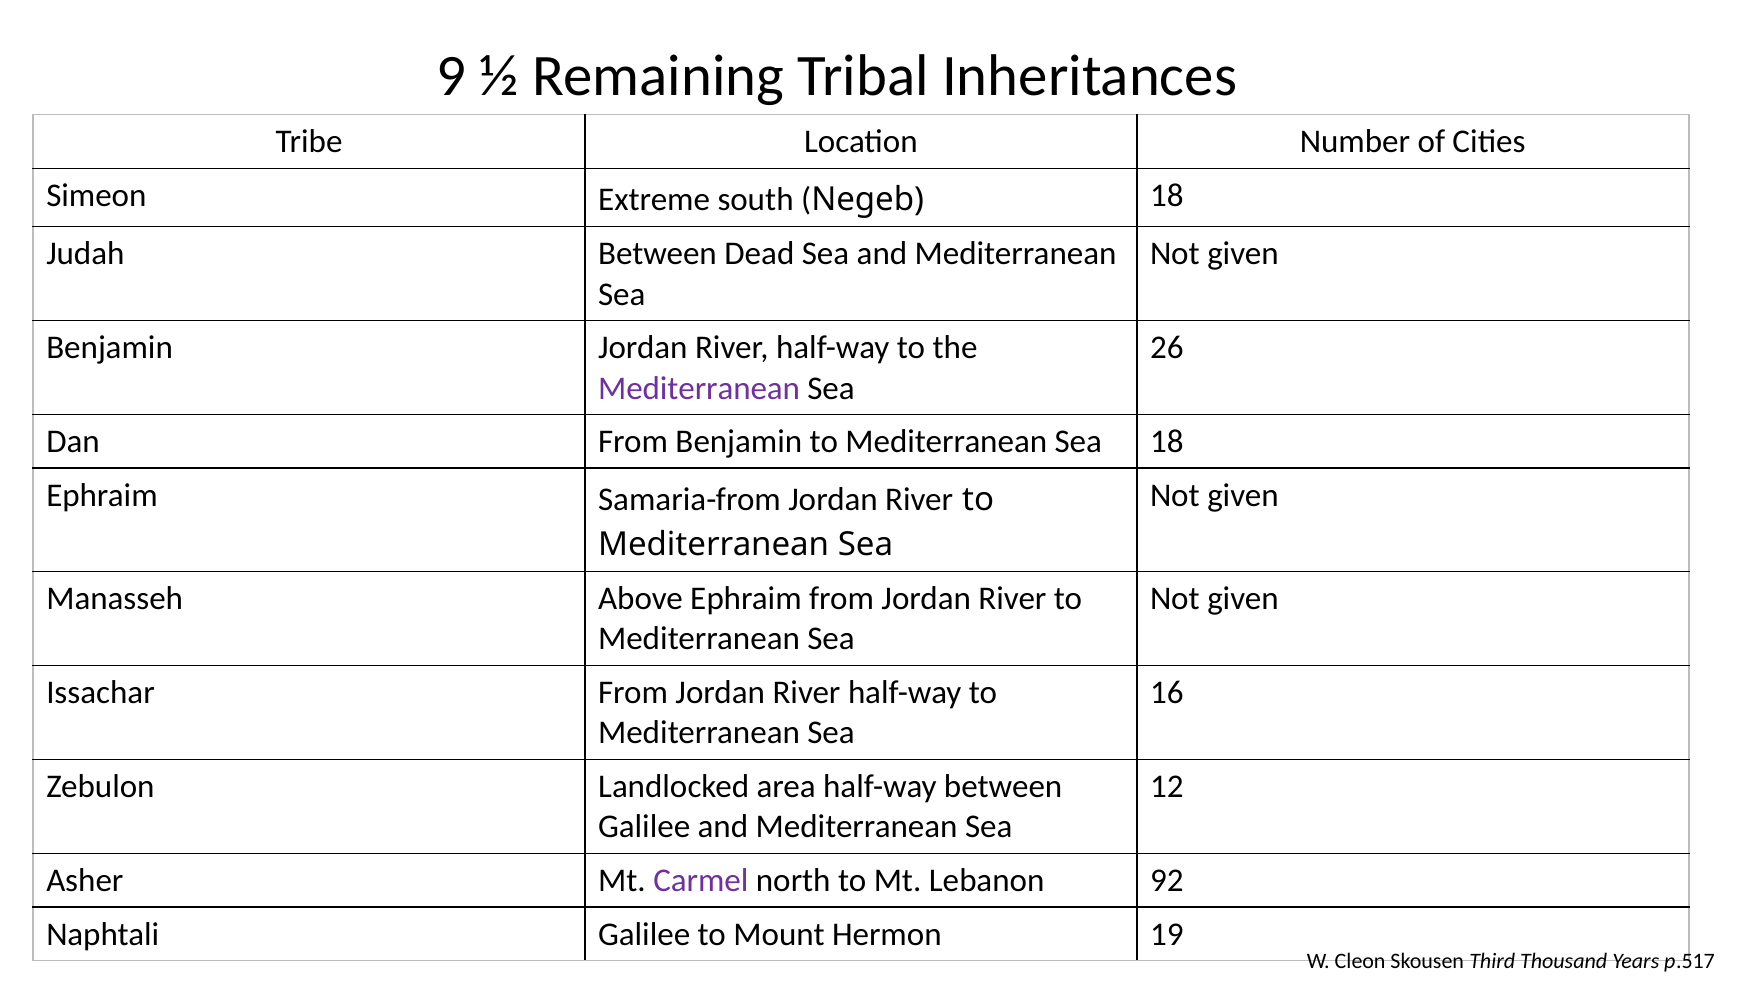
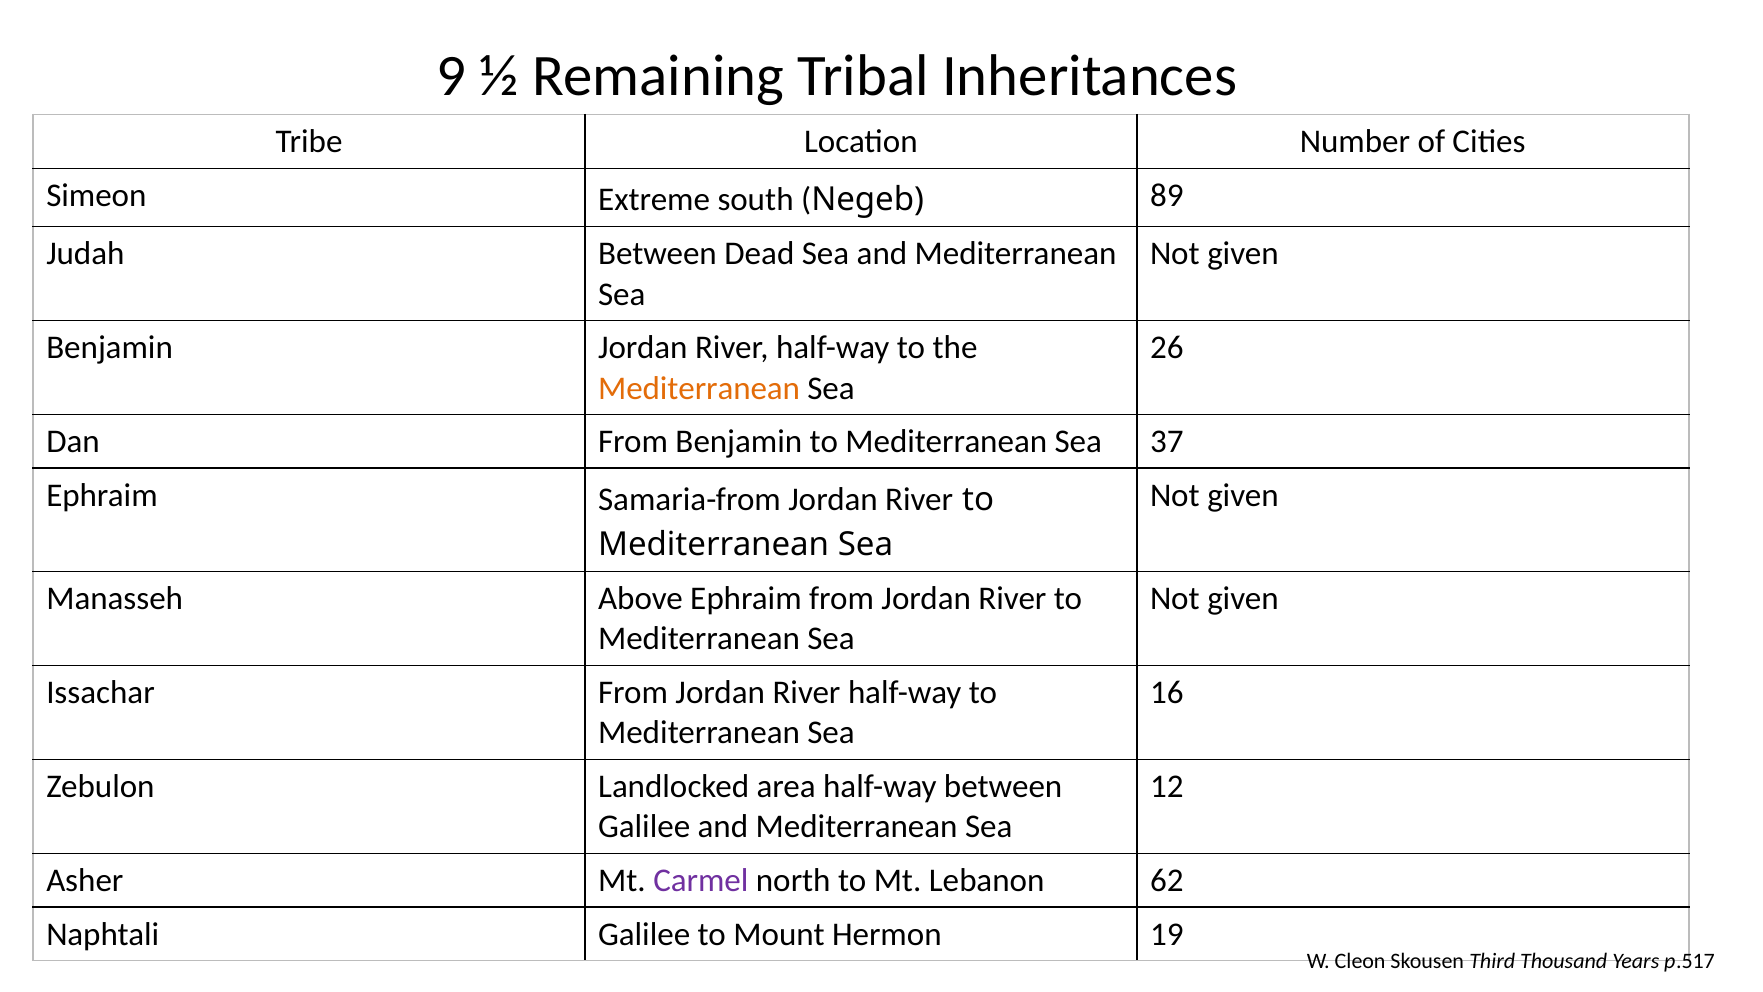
Negeb 18: 18 -> 89 (1167, 195)
Mediterranean colour: purple -> orange (699, 388)
Sea 18: 18 -> 37 (1167, 442)
92: 92 -> 62 (1167, 880)
